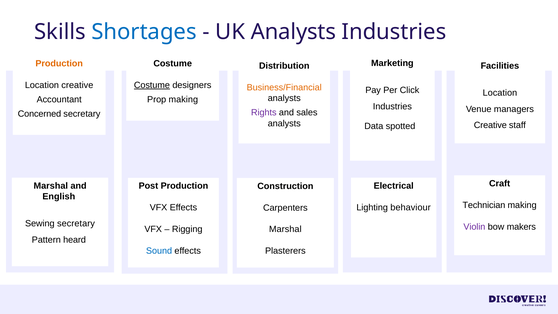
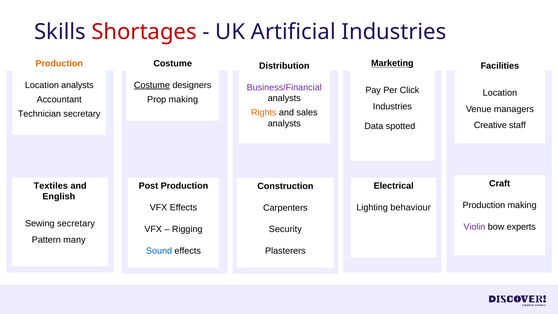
Shortages colour: blue -> red (144, 32)
UK Analysts: Analysts -> Artificial (293, 32)
Marketing underline: none -> present (392, 63)
Location creative: creative -> analysts (77, 85)
Business/Financial colour: orange -> purple (284, 87)
Rights colour: purple -> orange (264, 113)
Concerned: Concerned -> Technician (39, 114)
Marshal: Marshal -> Textiles (51, 186)
Technician: Technician -> Production (484, 205)
makers: makers -> experts (521, 227)
Marshal: Marshal -> Security (285, 229)
heard: heard -> many (74, 240)
